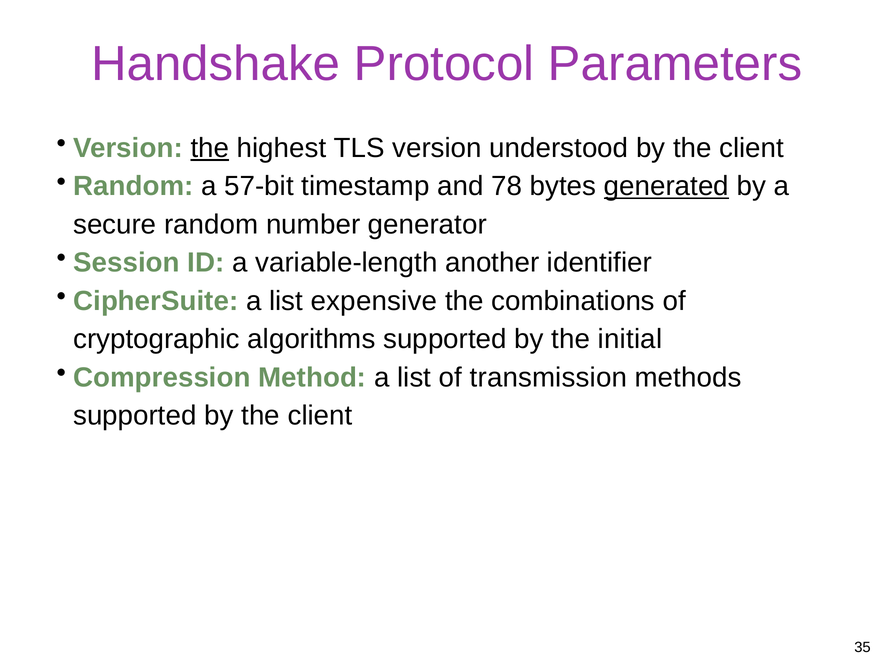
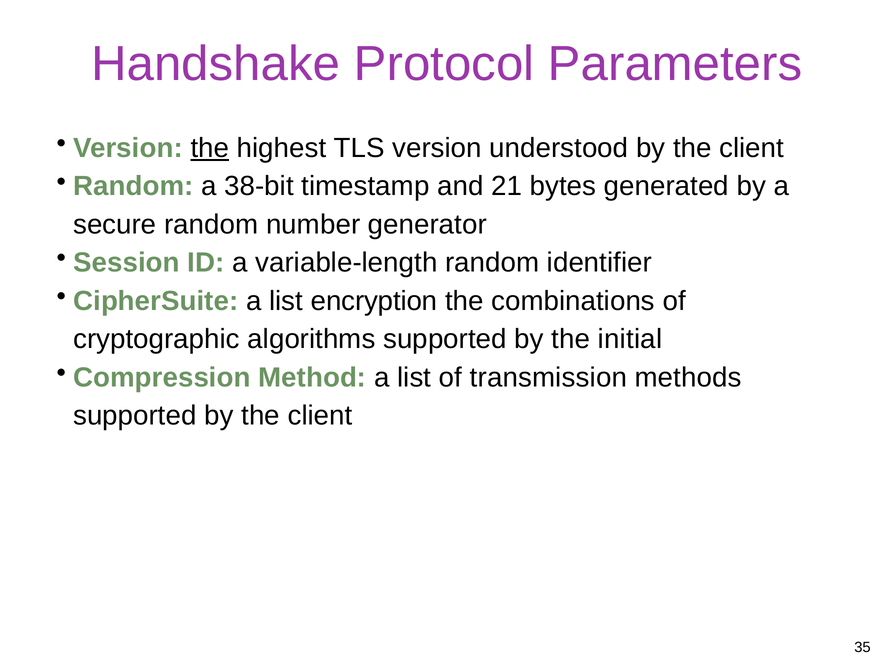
57-bit: 57-bit -> 38-bit (259, 186)
78: 78 -> 21 (507, 186)
generated underline: present -> none (666, 186)
variable-length another: another -> random (492, 263)
expensive: expensive -> encryption (374, 301)
